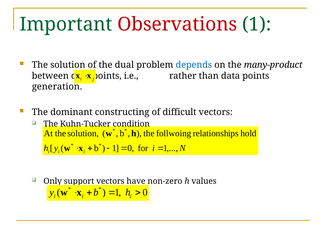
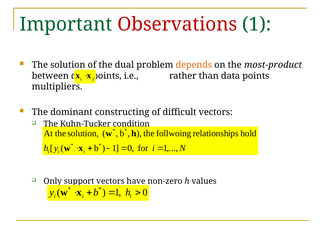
depends colour: blue -> orange (194, 65)
many-product: many-product -> most-product (273, 65)
generation: generation -> multipliers (57, 86)
